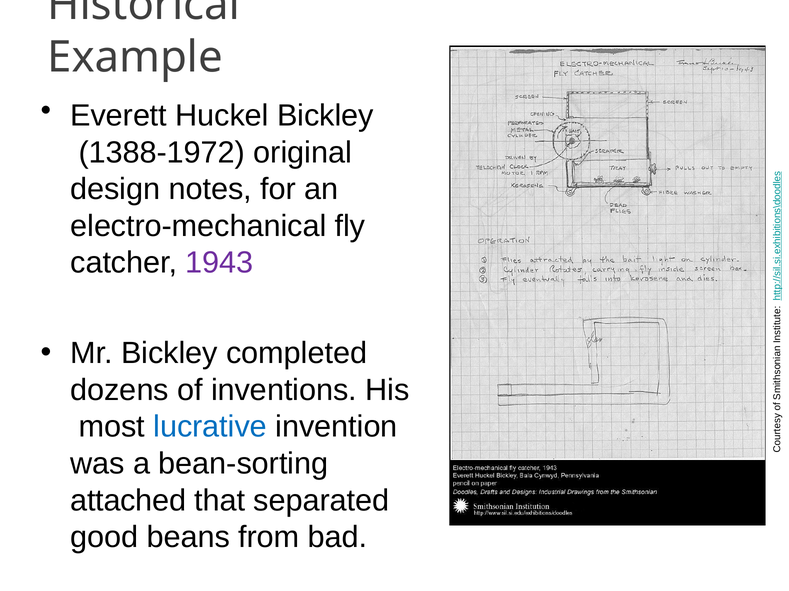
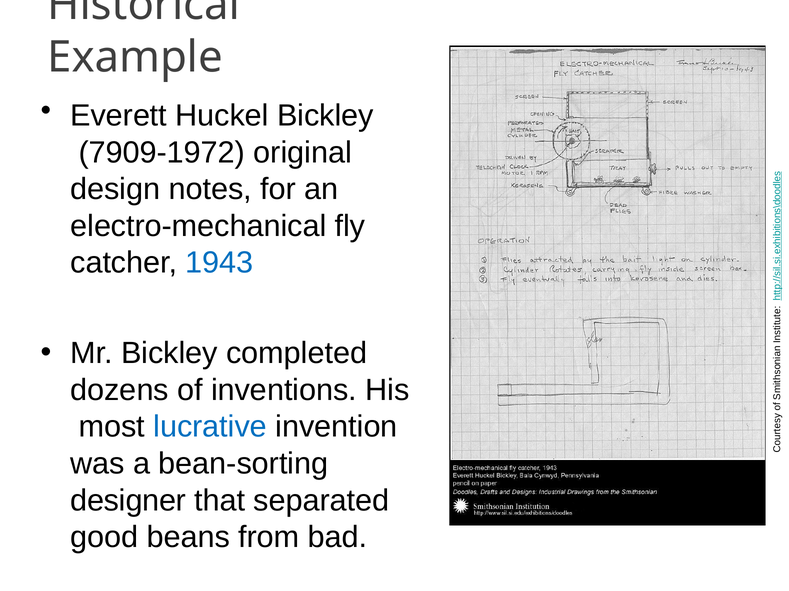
1388-1972: 1388-1972 -> 7909-1972 (162, 153)
1943 colour: purple -> blue (219, 263)
attached: attached -> designer (128, 501)
